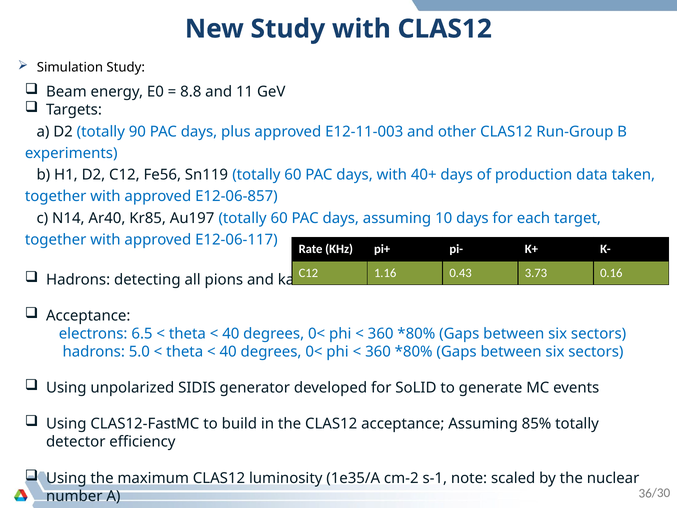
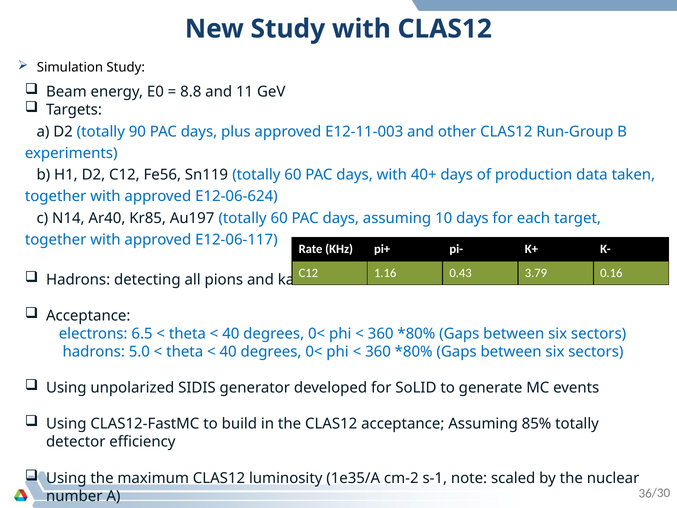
E12-06-857: E12-06-857 -> E12-06-624 (236, 196)
3.73: 3.73 -> 3.79 (536, 273)
